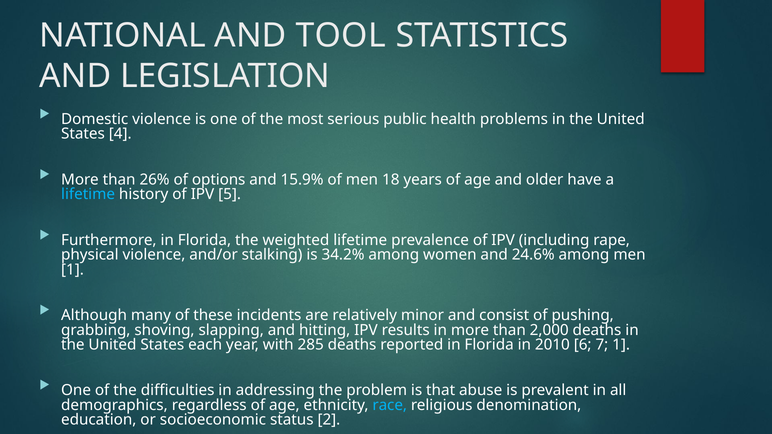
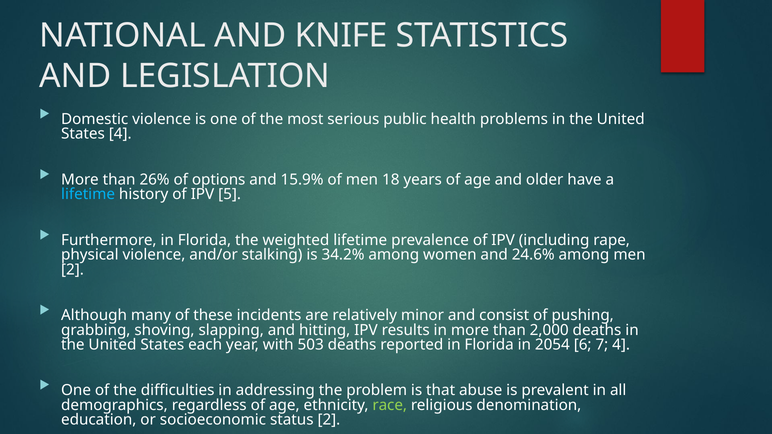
TOOL: TOOL -> KNIFE (341, 36)
1: 1 -> 2 (72, 270)
285: 285 -> 503 (311, 345)
2010: 2010 -> 2054 (552, 345)
7 1: 1 -> 4 (621, 345)
race colour: light blue -> light green (390, 405)
